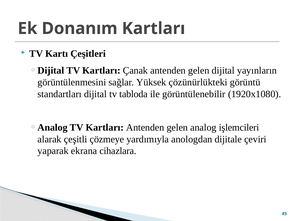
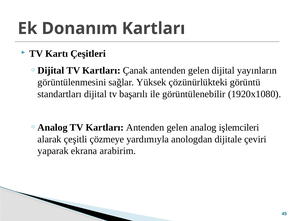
tabloda: tabloda -> başarılı (134, 94)
cihazlara: cihazlara -> arabirim (118, 151)
